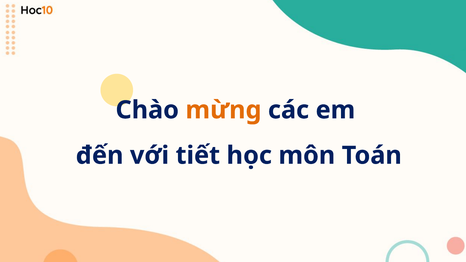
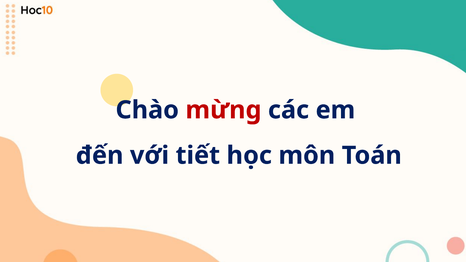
mừng colour: orange -> red (223, 110)
